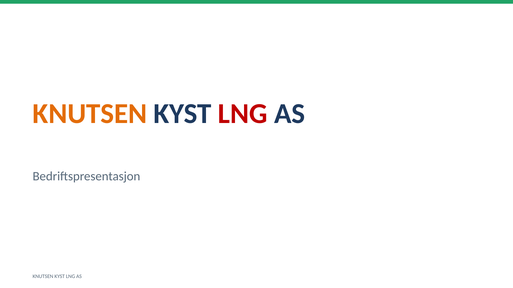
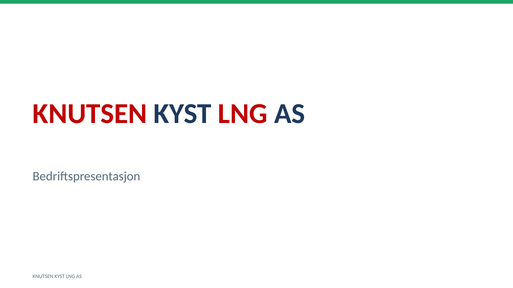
KNUTSEN colour: orange -> red (90, 114)
